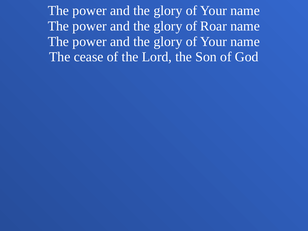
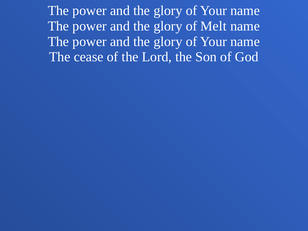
Roar: Roar -> Melt (213, 26)
